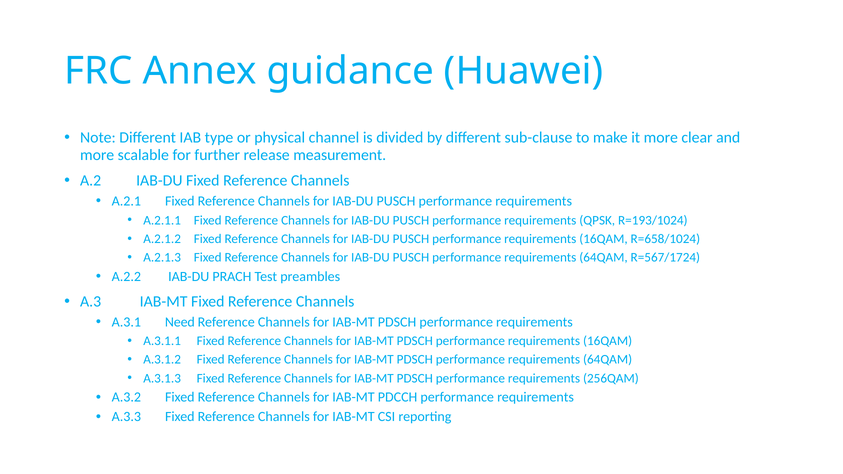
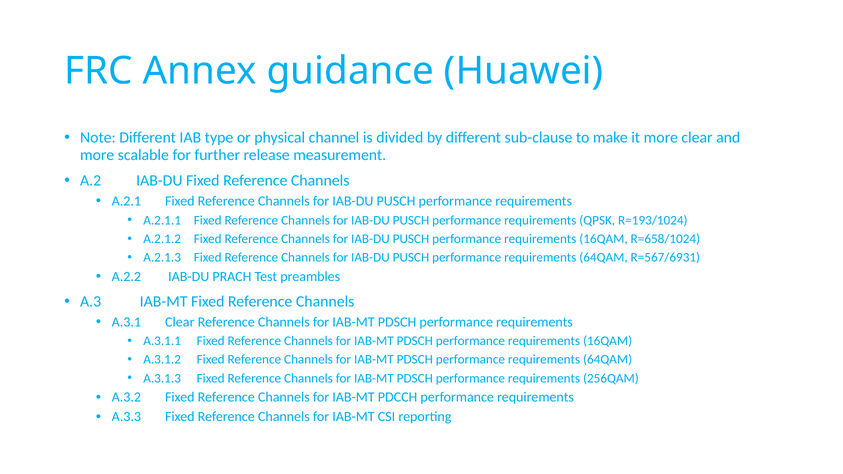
R=567/1724: R=567/1724 -> R=567/6931 (665, 258)
A.3.1 Need: Need -> Clear (180, 322)
